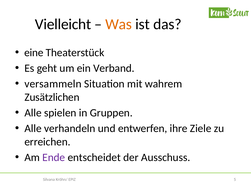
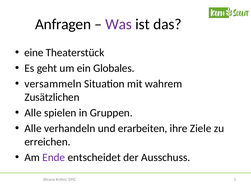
Vielleicht: Vielleicht -> Anfragen (63, 24)
Was colour: orange -> purple (119, 24)
Verband: Verband -> Globales (114, 68)
entwerfen: entwerfen -> erarbeiten (143, 129)
